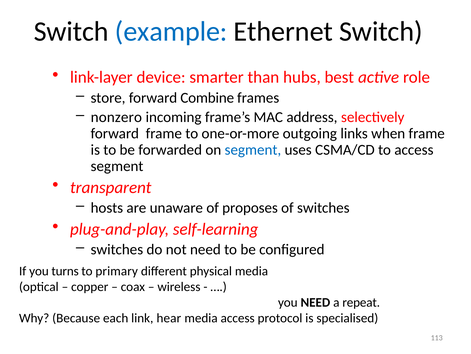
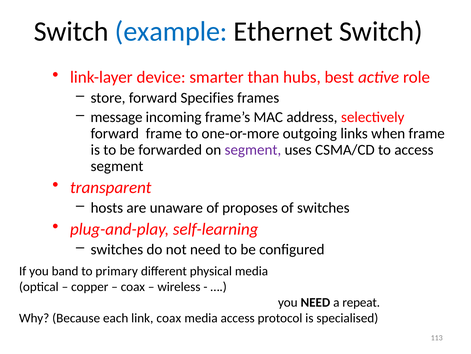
Combine: Combine -> Specifies (207, 98)
nonzero: nonzero -> message (116, 117)
segment colour: blue -> purple (253, 150)
turns: turns -> band (65, 270)
link hear: hear -> coax (169, 318)
